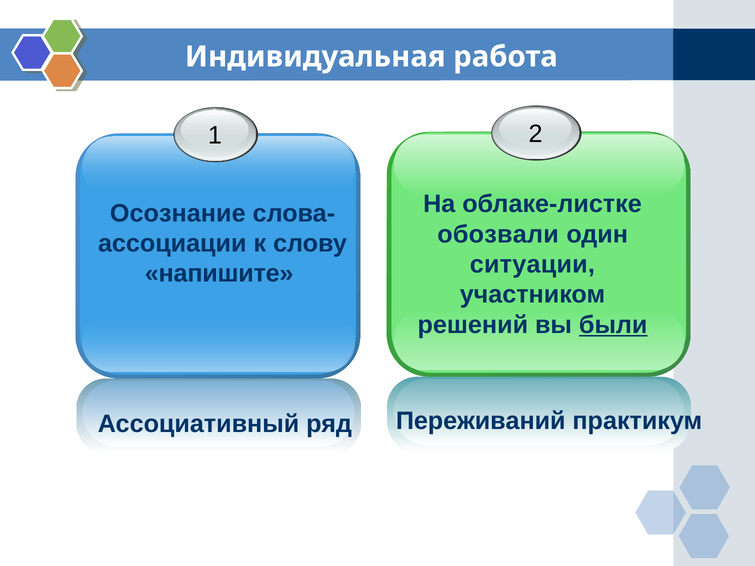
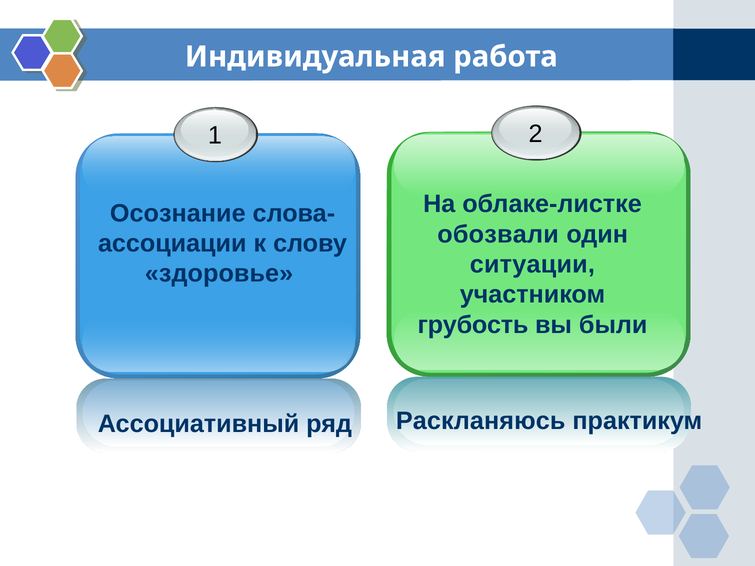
напишите: напишите -> здоровье (219, 274)
решений: решений -> грубость (473, 325)
были underline: present -> none (613, 325)
Переживаний: Переживаний -> Раскланяюсь (481, 421)
